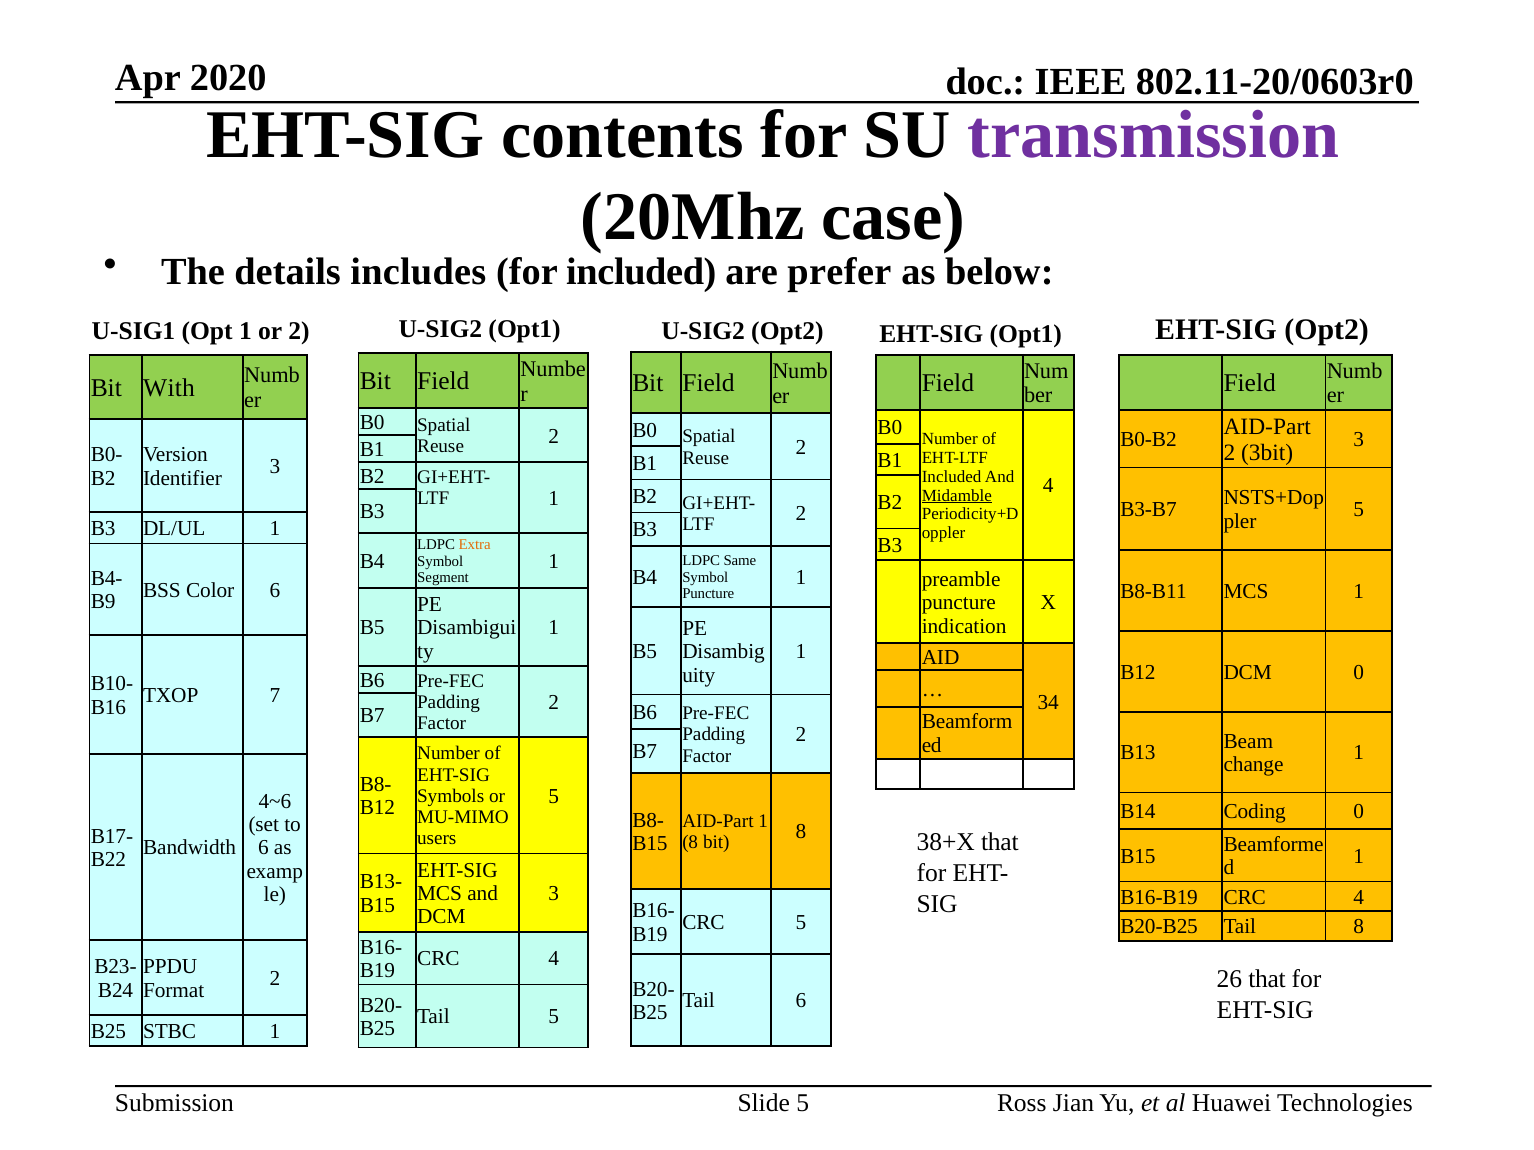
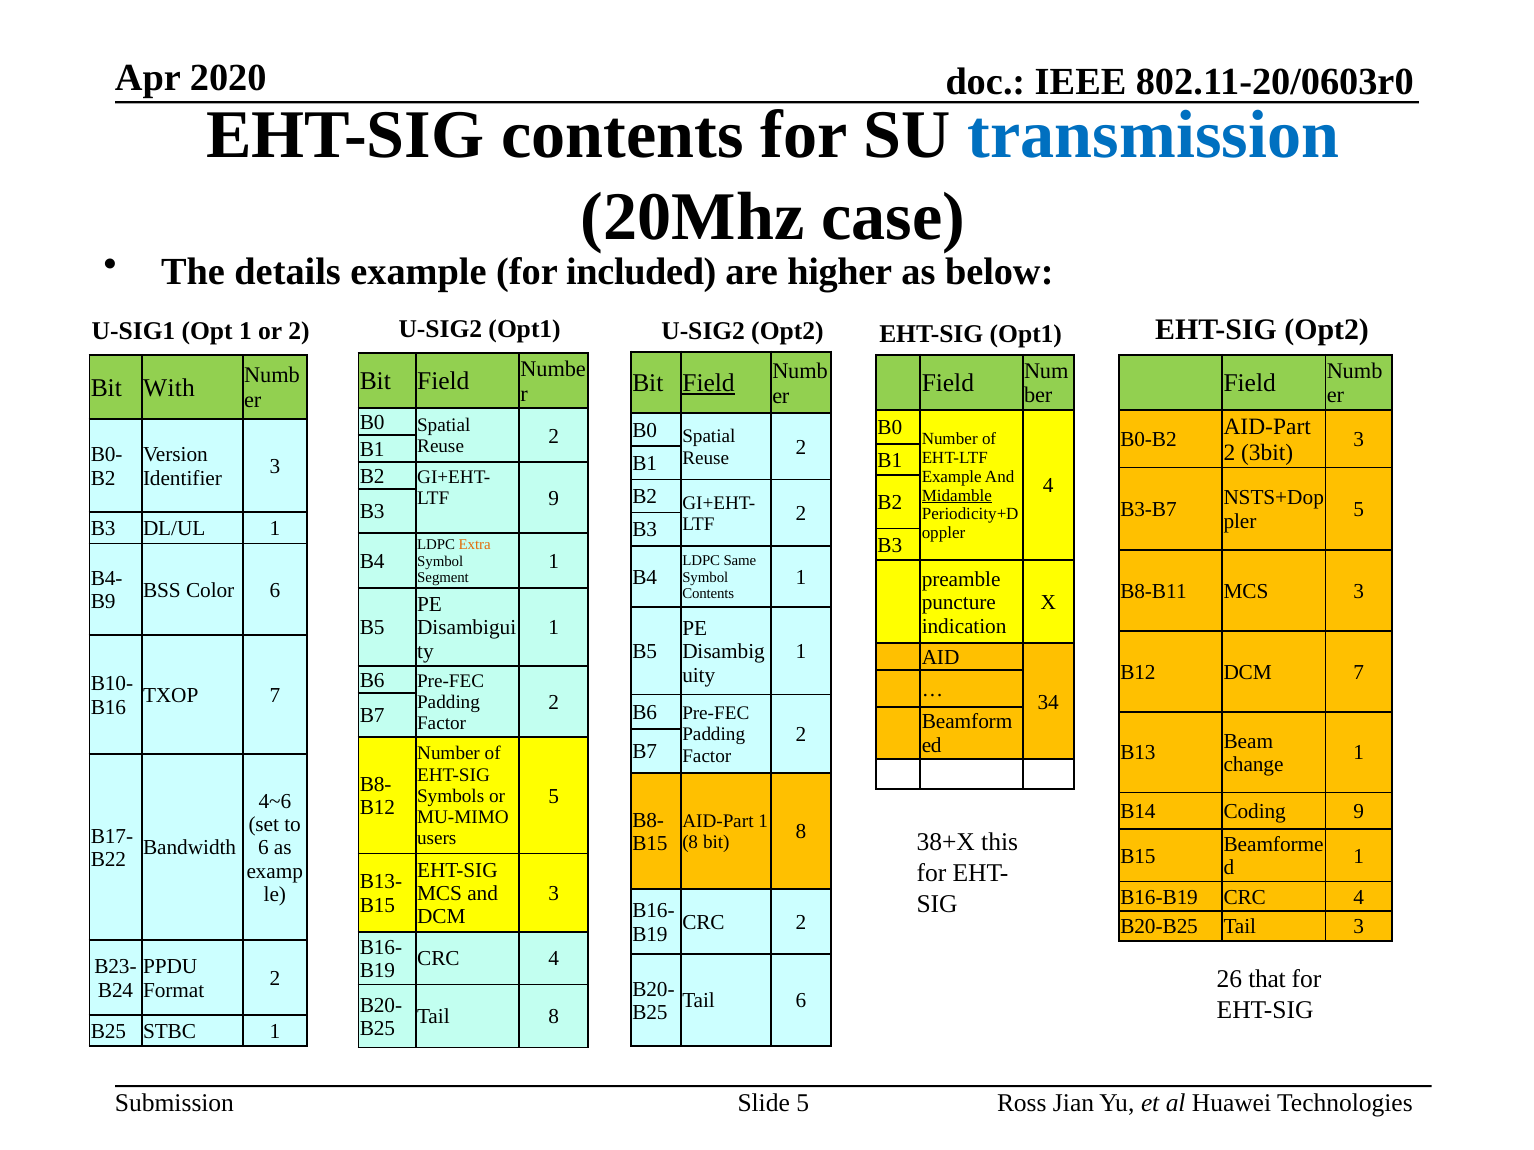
transmission colour: purple -> blue (1154, 135)
details includes: includes -> example (418, 272)
prefer: prefer -> higher (840, 272)
Field underline: none -> present (709, 383)
Included: Included -> Example (952, 477)
1: 1 -> 9 (554, 499)
MCS 1: 1 -> 3 (1359, 592)
Puncture: Puncture -> Contents (708, 594)
DCM 0: 0 -> 7 (1359, 672)
Coding 0: 0 -> 9 (1359, 812)
38+X that: that -> this (1000, 843)
CRC 5: 5 -> 2 (801, 923)
Tail 8: 8 -> 3 (1359, 927)
Tail 5: 5 -> 8 (554, 1017)
